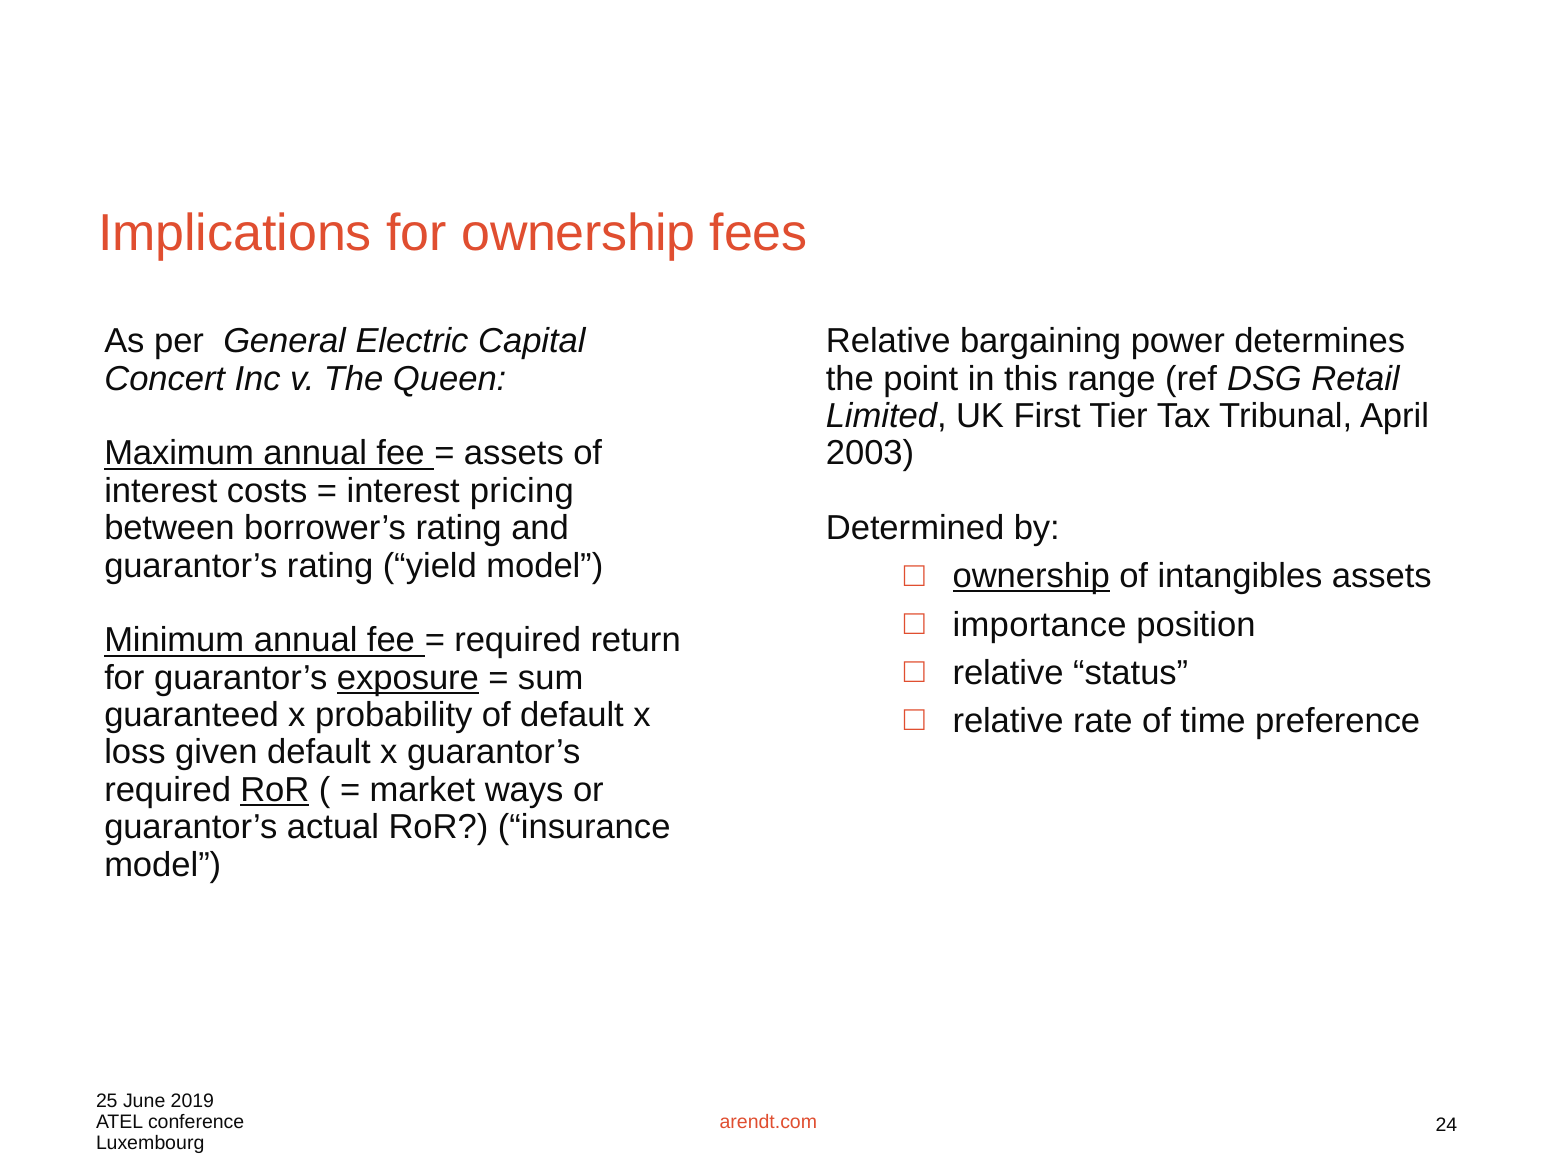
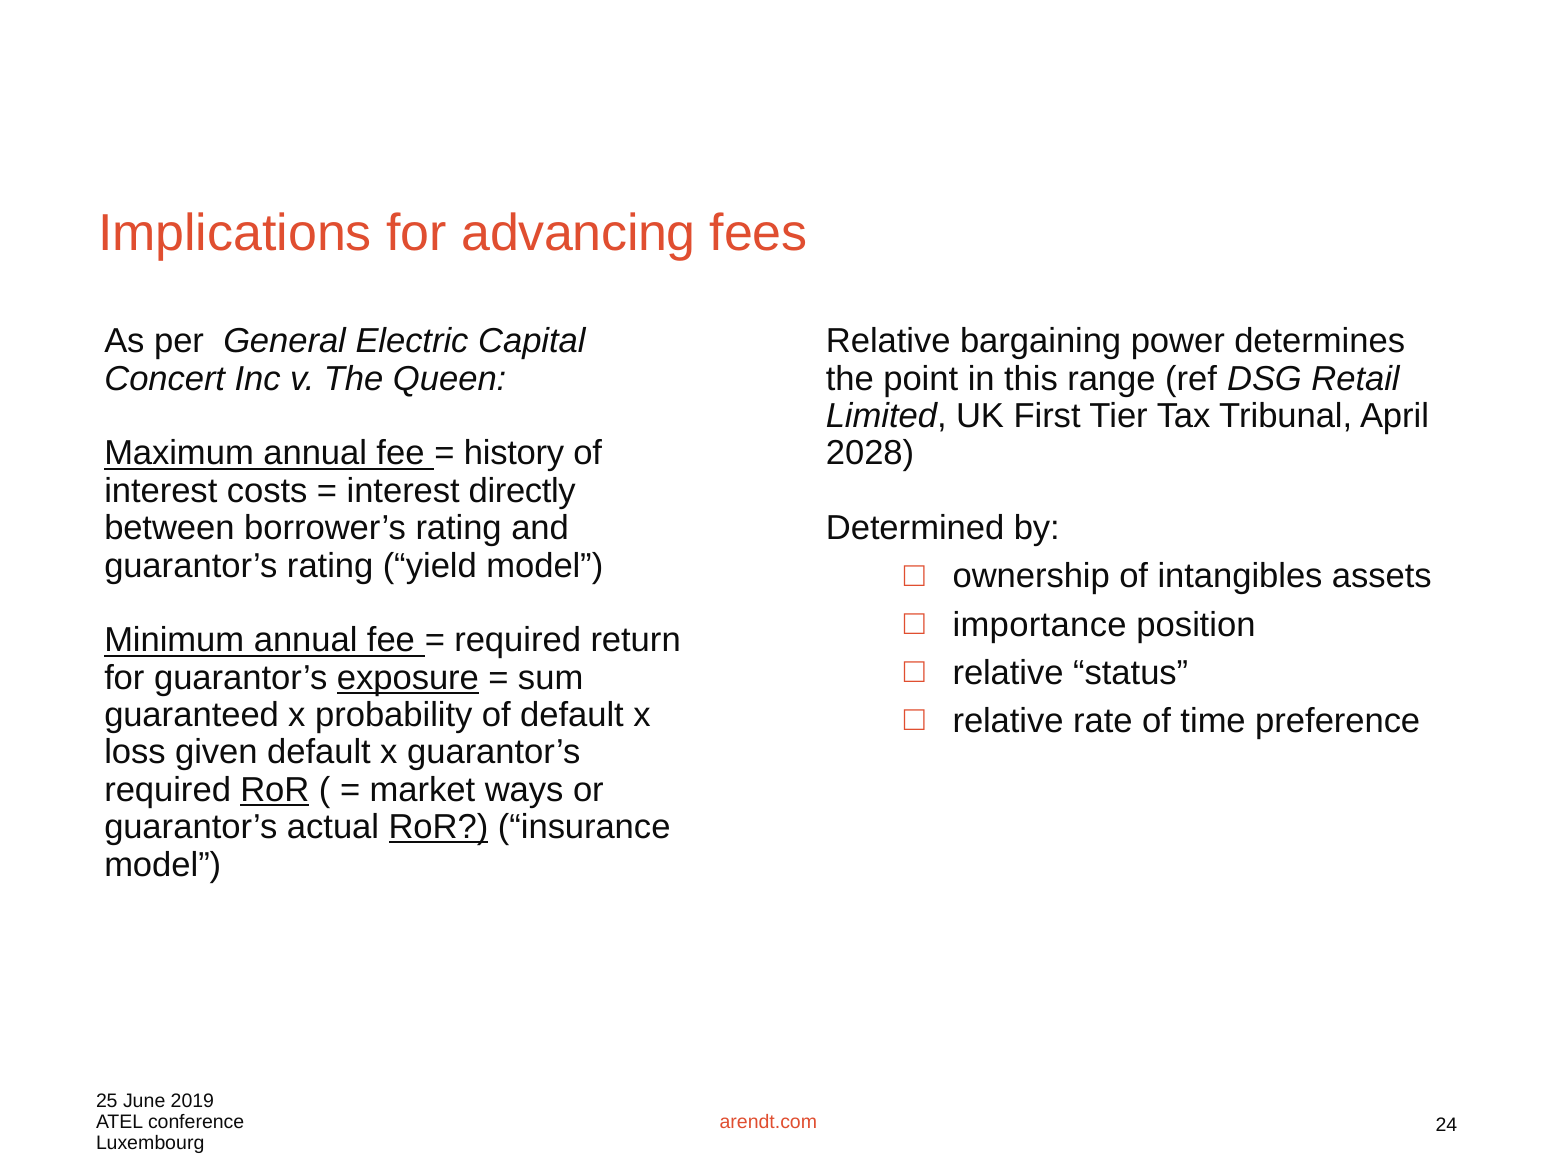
for ownership: ownership -> advancing (579, 233)
assets: assets -> history (514, 453)
2003: 2003 -> 2028 (870, 453)
pricing: pricing -> directly (522, 491)
ownership underline: present -> none (1031, 576)
RoR underline: none -> present (438, 827)
